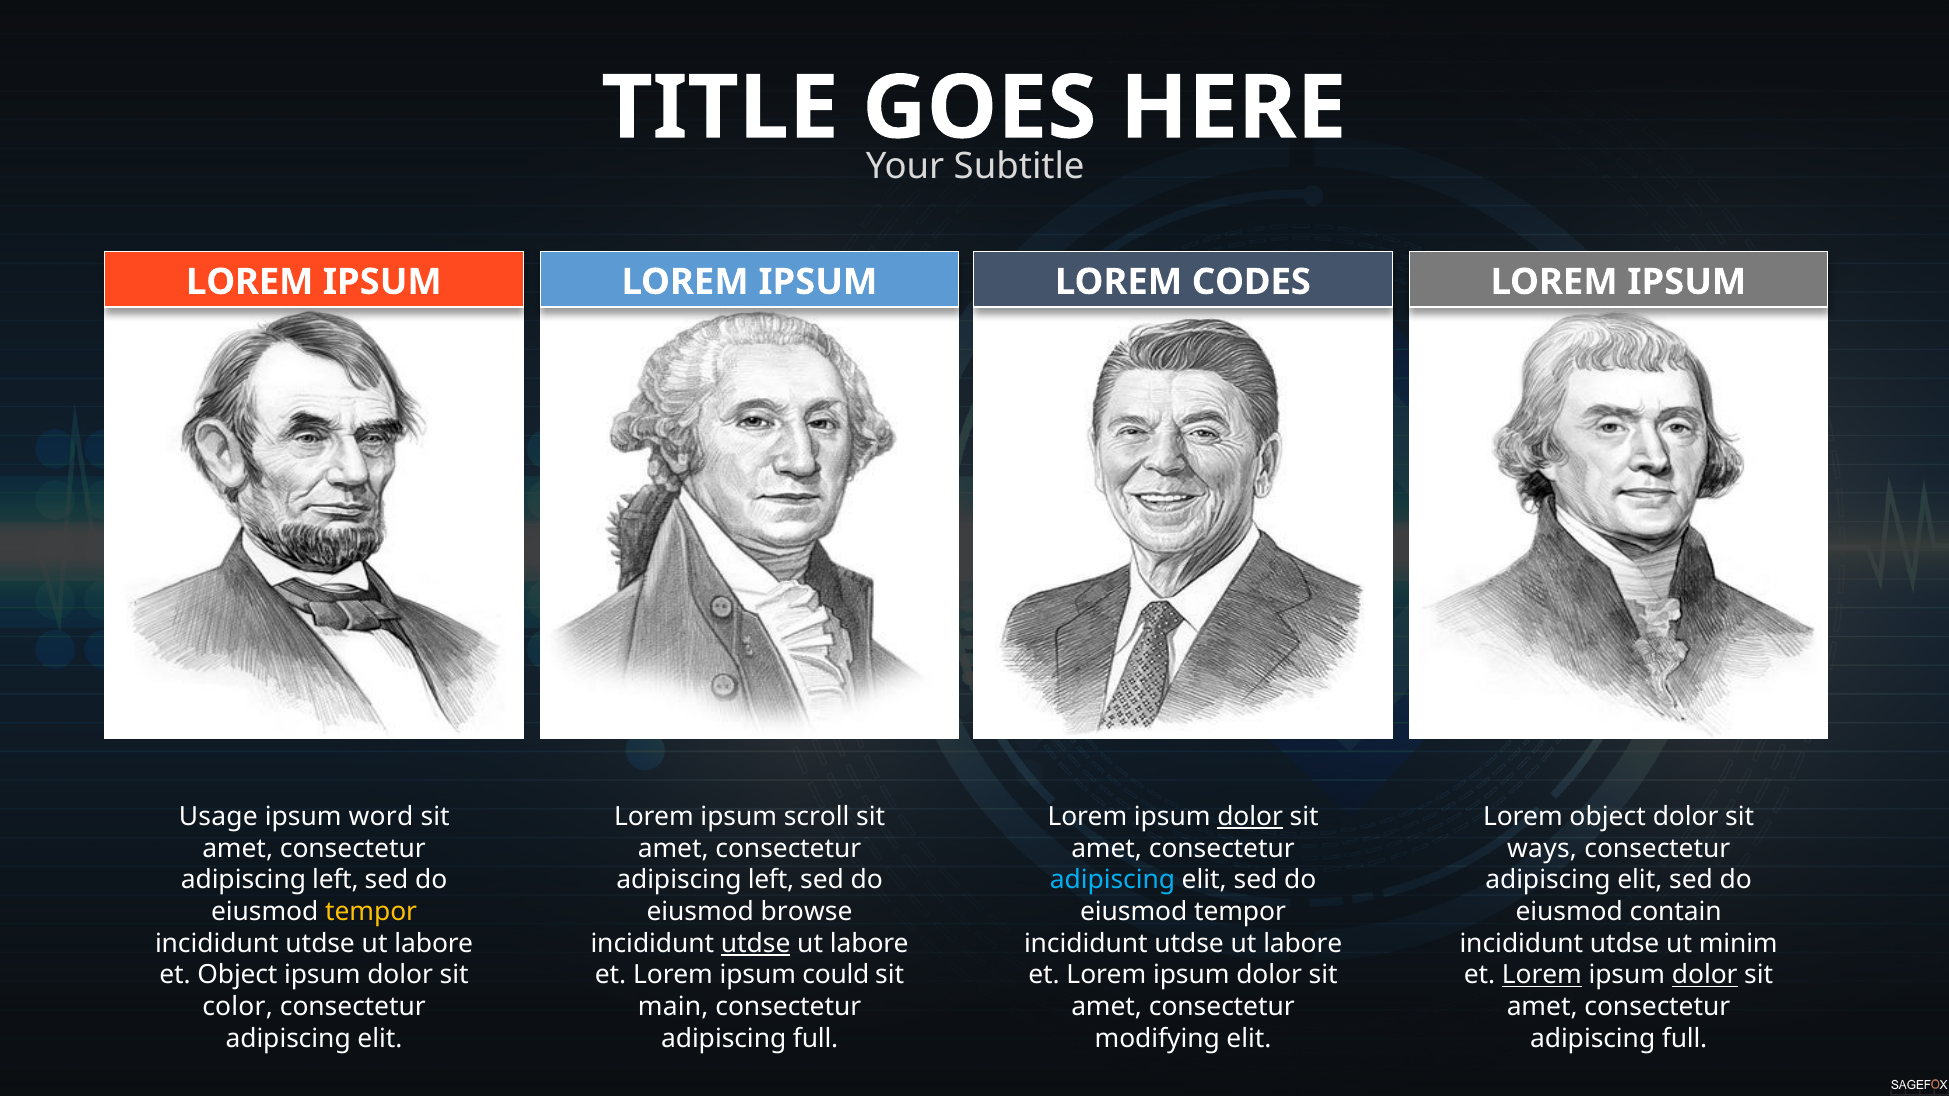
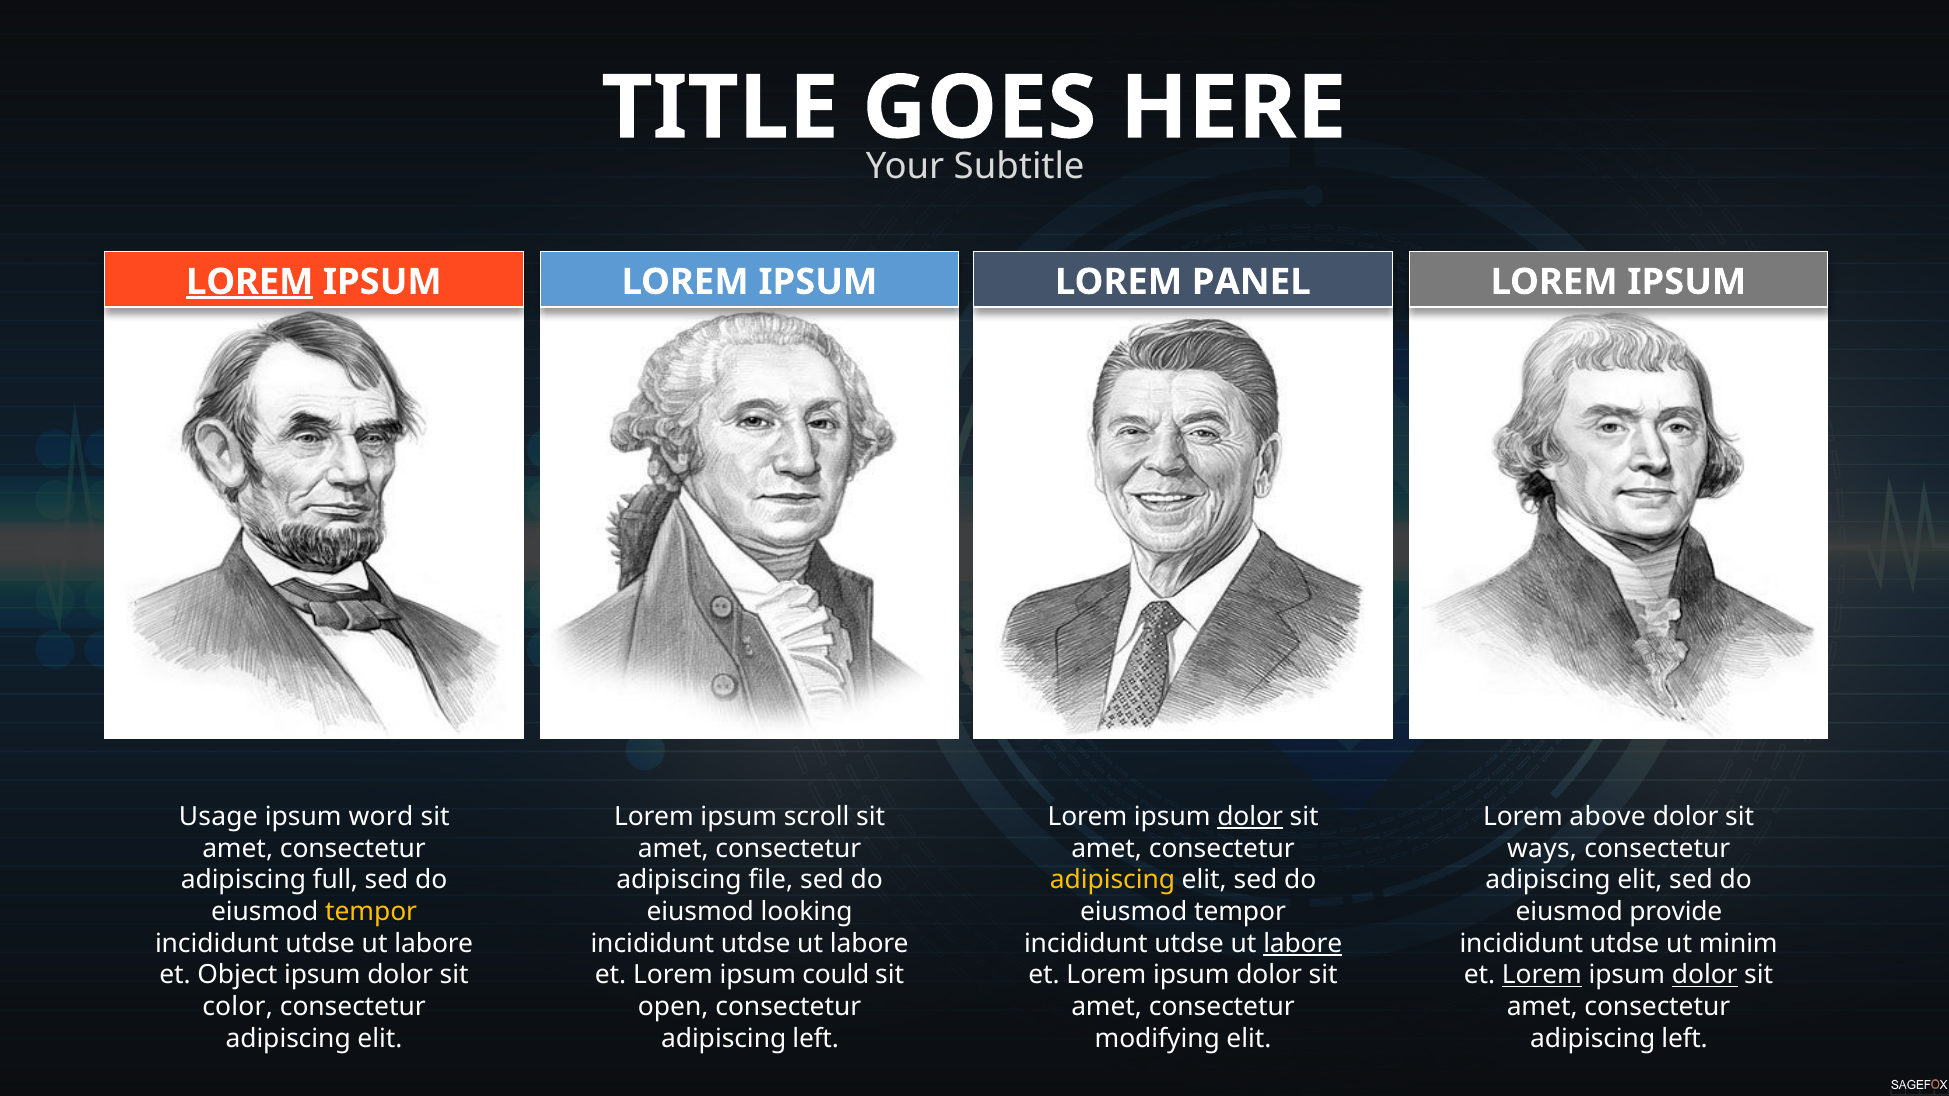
LOREM underline: none -> present (250, 282)
CODES: CODES -> PANEL (1251, 282)
Lorem object: object -> above (1608, 817)
left: left -> full (335, 880)
left: left -> file (771, 880)
adipiscing colour: light blue -> yellow (1113, 880)
browse: browse -> looking (807, 912)
contain: contain -> provide (1676, 912)
utdse underline: present -> none (756, 944)
labore underline: none -> present (1303, 944)
main: main -> open (673, 1007)
full: full -> left (816, 1039)
full: full -> left (1685, 1039)
